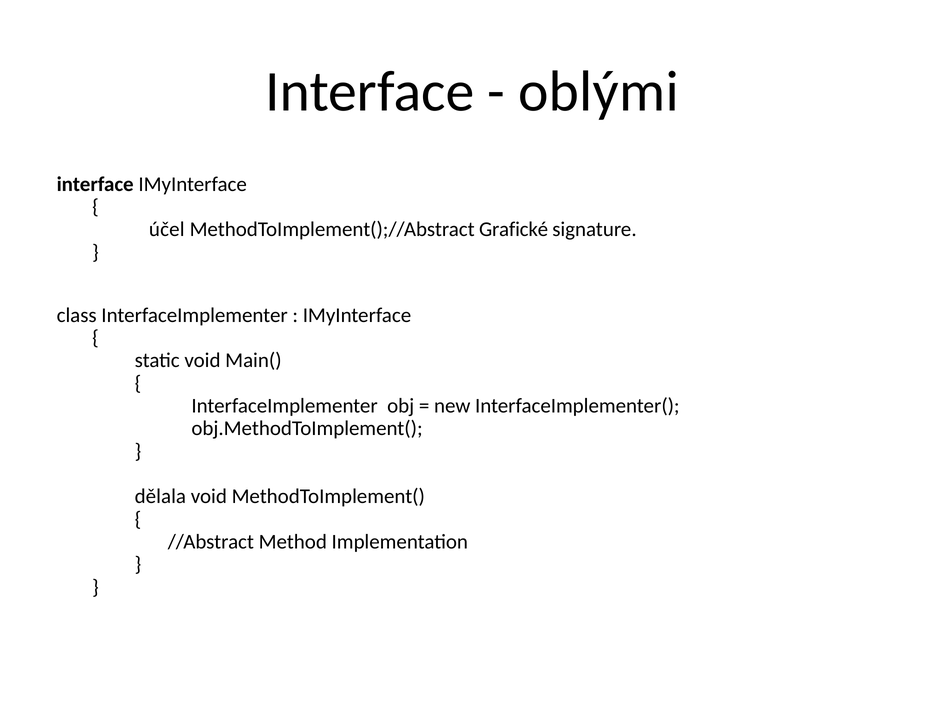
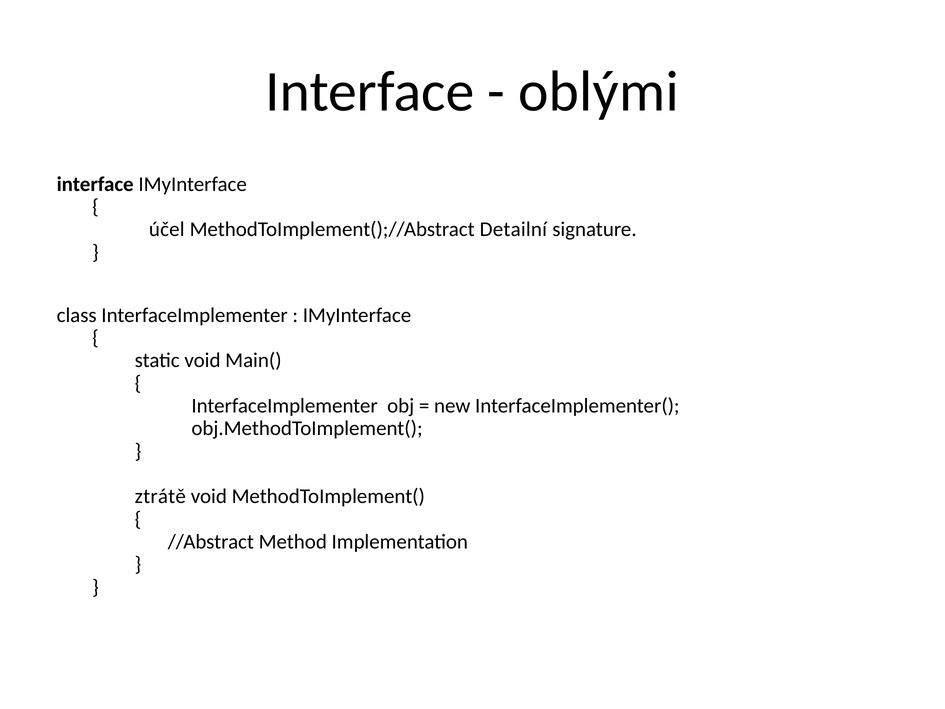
Grafické: Grafické -> Detailní (513, 229)
dělala: dělala -> ztrátě (160, 496)
